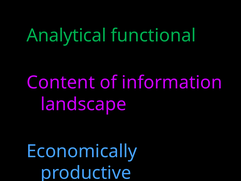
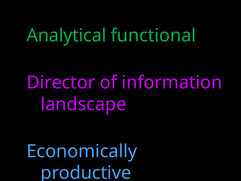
Content: Content -> Director (61, 82)
